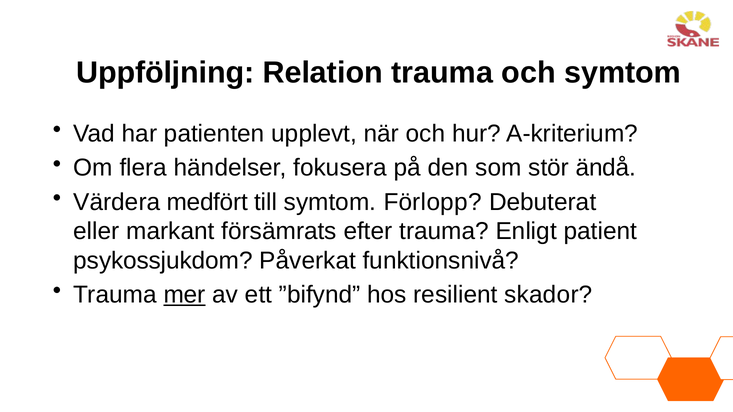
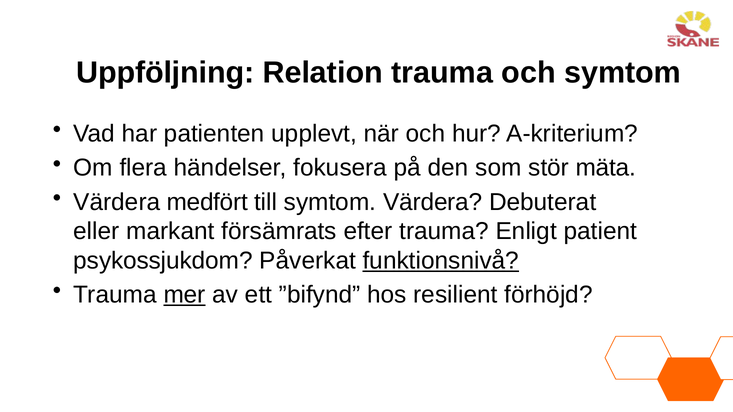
ändå: ändå -> mäta (606, 168)
symtom Förlopp: Förlopp -> Värdera (433, 202)
funktionsnivå underline: none -> present (441, 261)
skador: skador -> förhöjd (548, 295)
